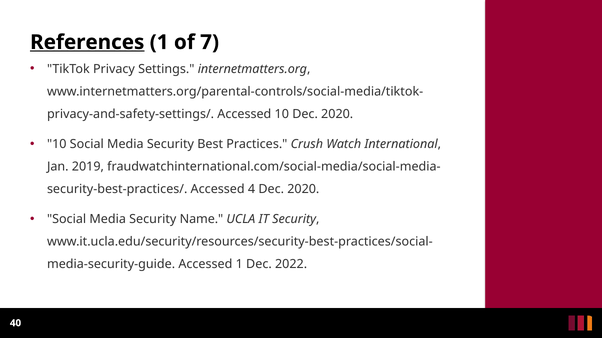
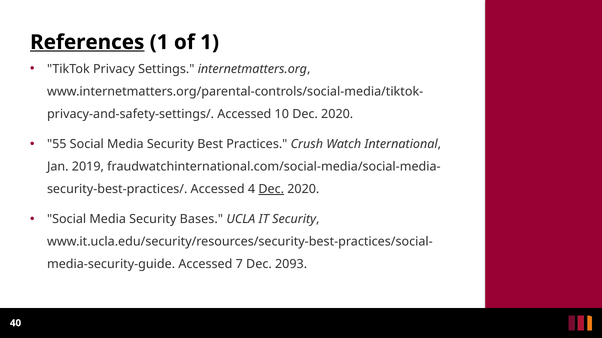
of 7: 7 -> 1 (210, 42)
10: 10 -> 55 (57, 144)
Dec underline: none -> present (271, 190)
Name: Name -> Bases (201, 220)
Accessed 1: 1 -> 7 (239, 265)
2022: 2022 -> 2093 (291, 265)
